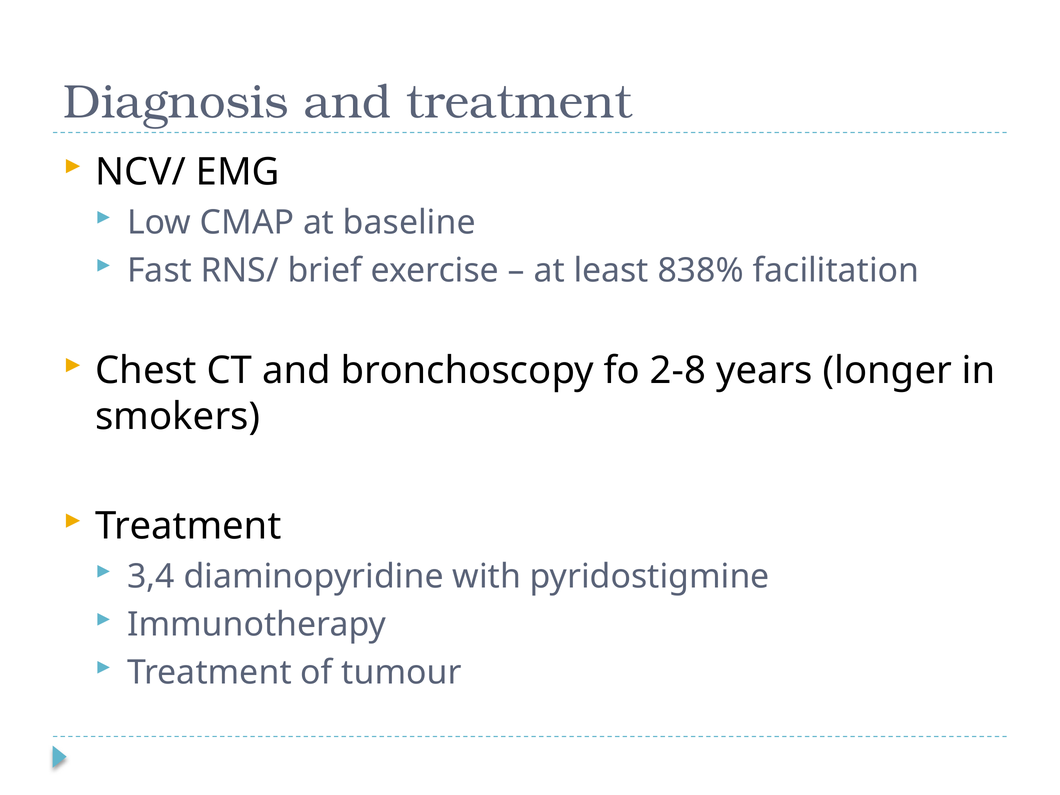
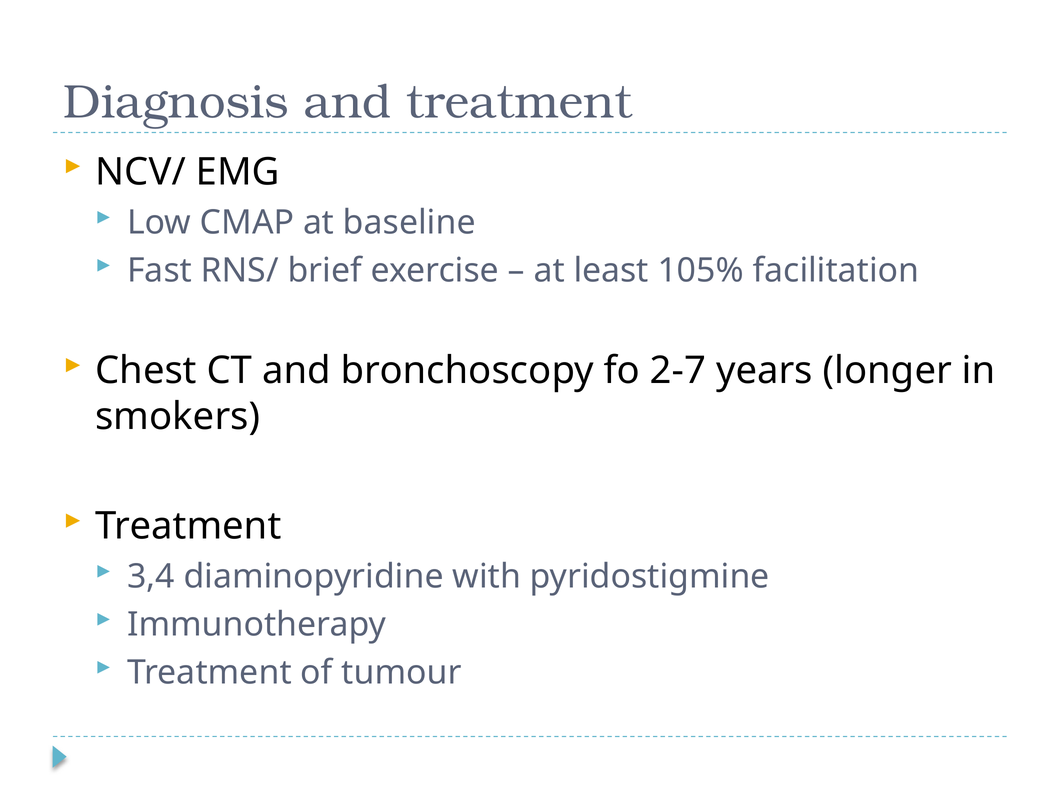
838%: 838% -> 105% (701, 270)
2-8: 2-8 -> 2-7 (678, 371)
